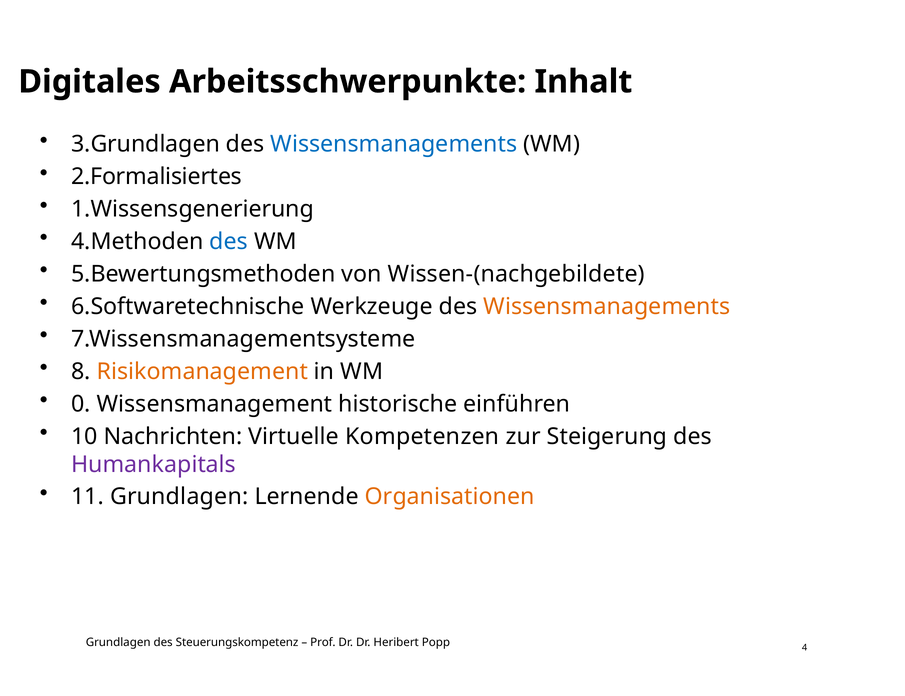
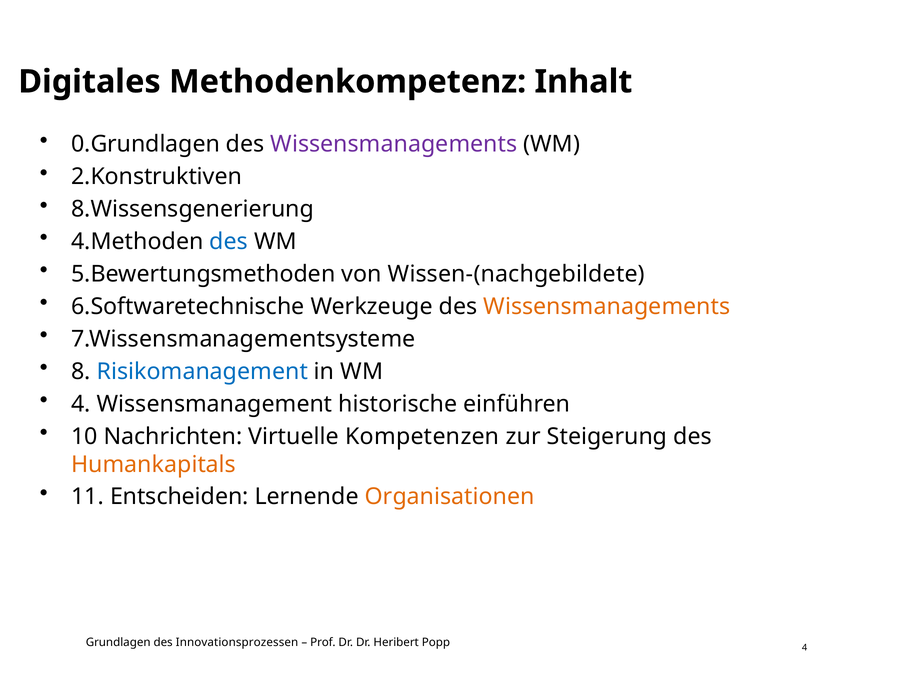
Arbeitsschwerpunkte: Arbeitsschwerpunkte -> Methodenkompetenz (348, 82)
3.Grundlagen: 3.Grundlagen -> 0.Grundlagen (146, 144)
Wissensmanagements colour: blue -> purple (394, 144)
2.Formalisiertes: 2.Formalisiertes -> 2.Konstruktiven (157, 177)
1.Wissensgenerierung: 1.Wissensgenerierung -> 8.Wissensgenerierung (193, 209)
Risikomanagement colour: orange -> blue (202, 372)
0: 0 -> 4 (81, 404)
Humankapitals colour: purple -> orange (154, 464)
11 Grundlagen: Grundlagen -> Entscheiden (179, 497)
Steuerungskompetenz: Steuerungskompetenz -> Innovationsprozessen (237, 643)
